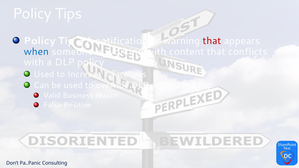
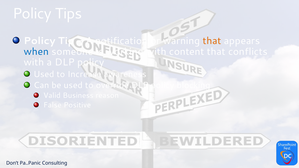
that colour: red -> orange (212, 41)
